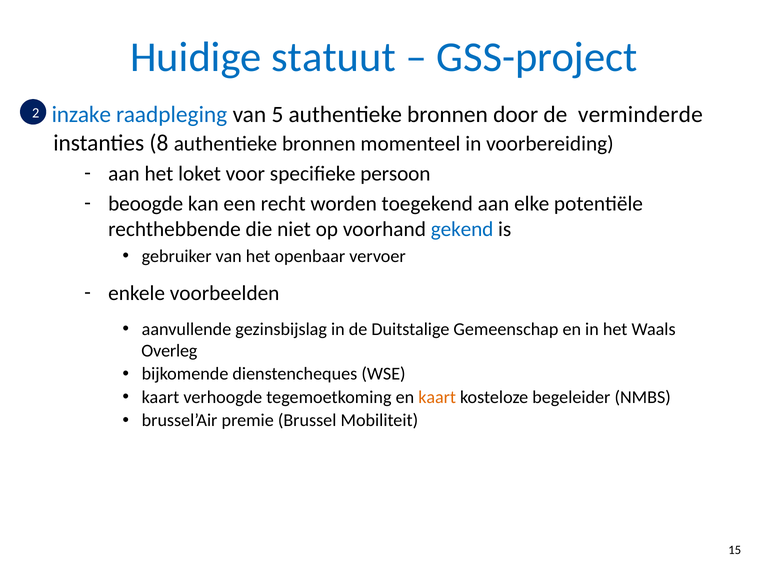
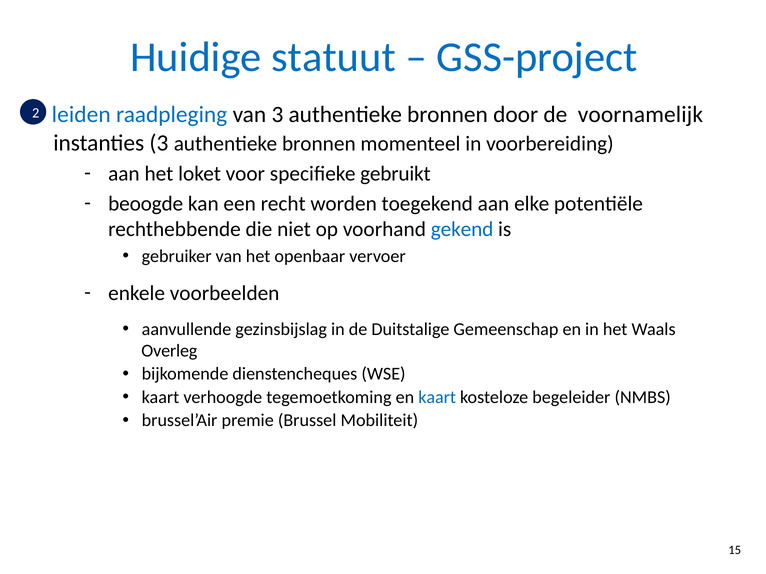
inzake: inzake -> leiden (81, 115)
van 5: 5 -> 3 (277, 115)
verminderde: verminderde -> voornamelijk (640, 115)
instanties 8: 8 -> 3 (159, 143)
persoon: persoon -> gebruikt (395, 174)
kaart colour: orange -> blue (437, 397)
